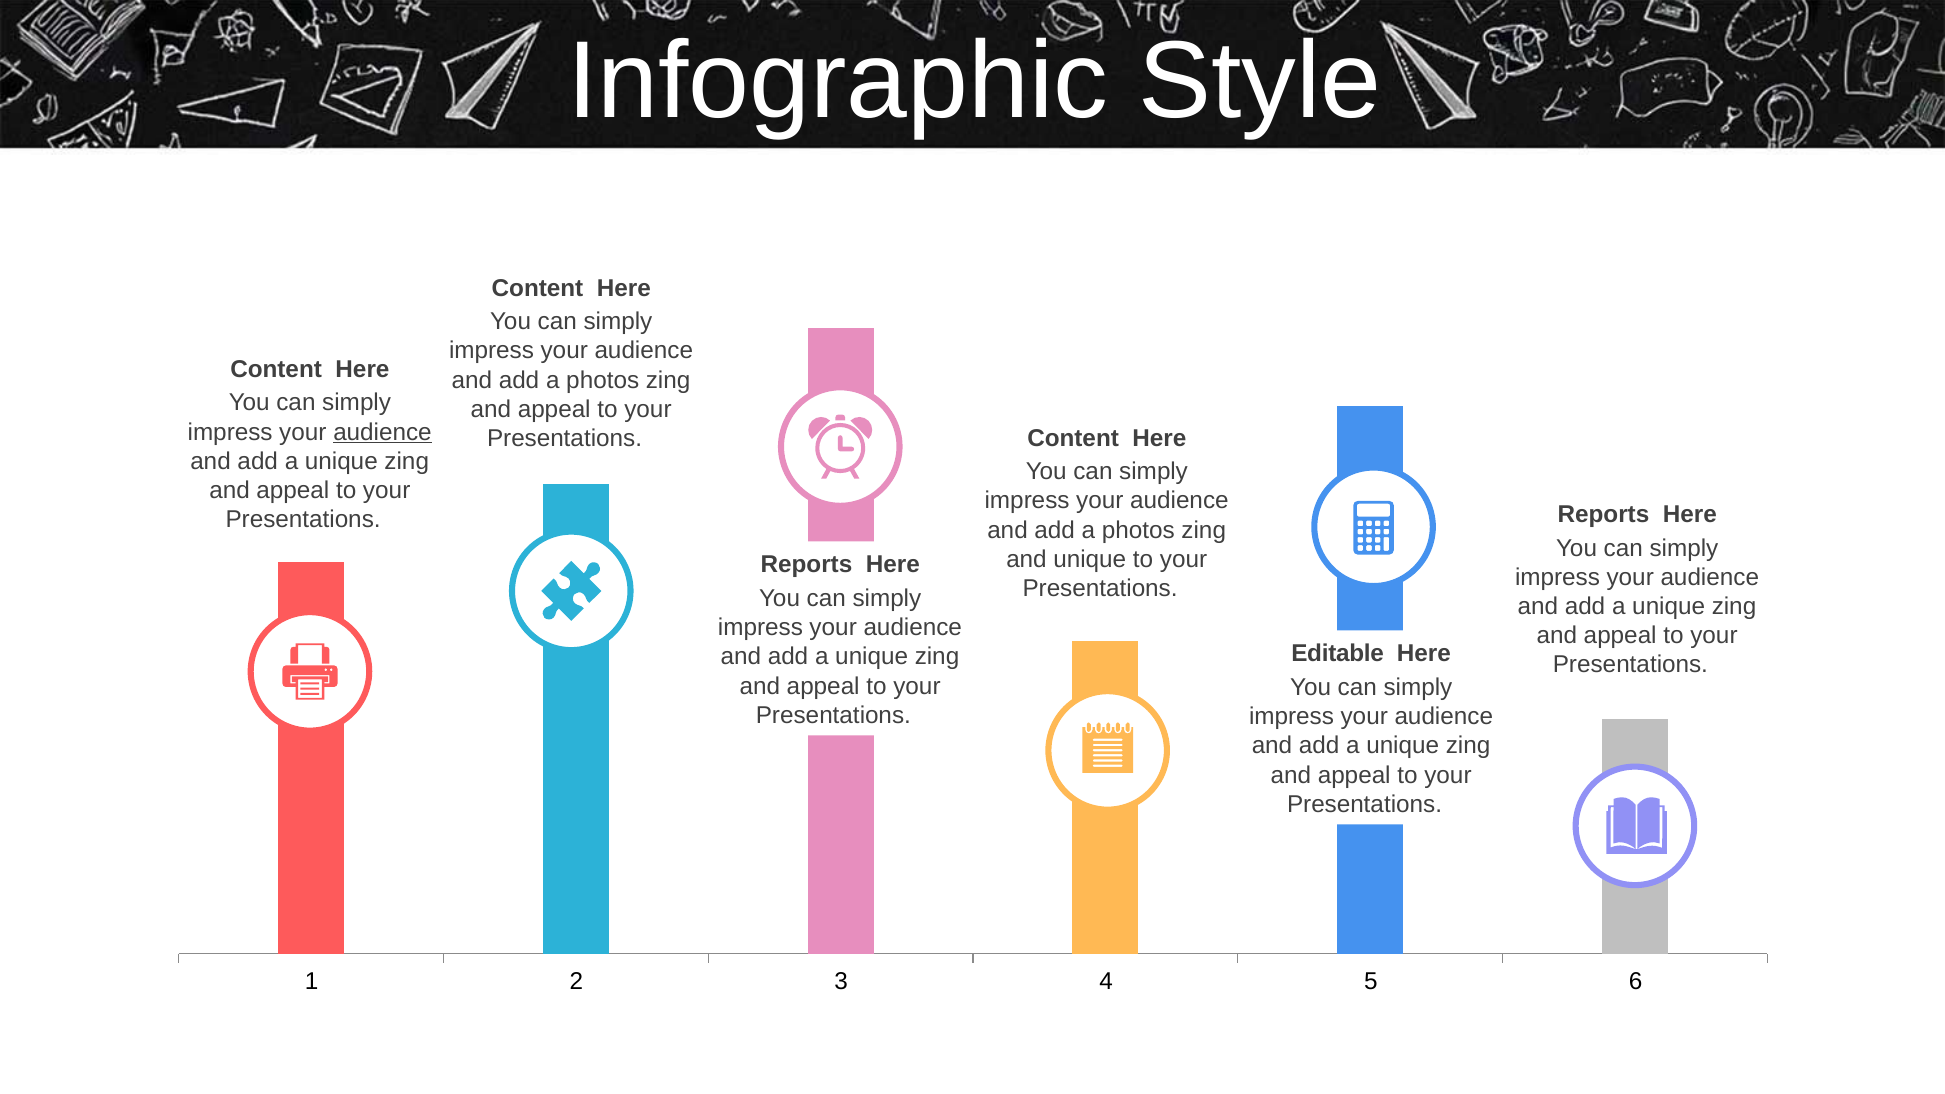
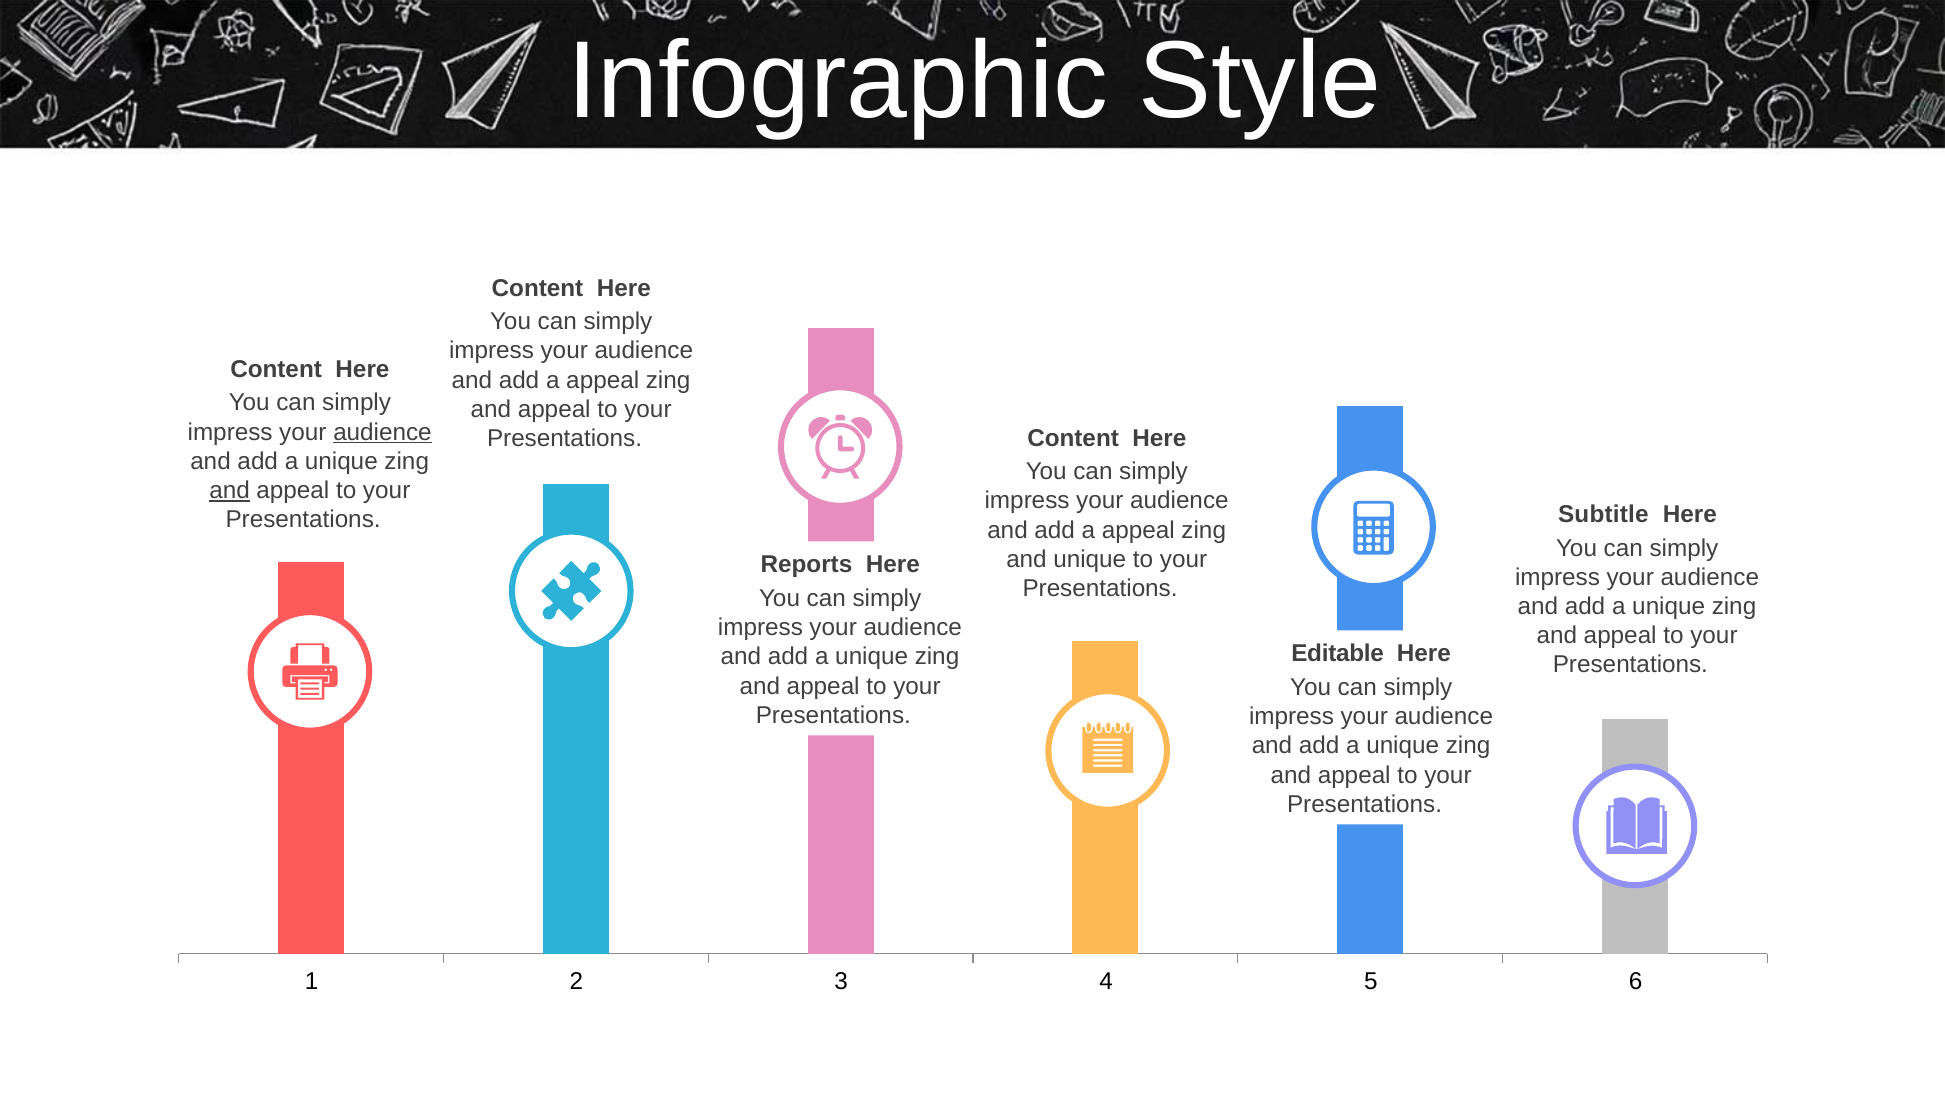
photos: photos -> appeal (603, 380)
and underline: none -> present (230, 490)
Reports: Reports -> Subtitle (1603, 515)
photos: photos -> appeal (1138, 530)
